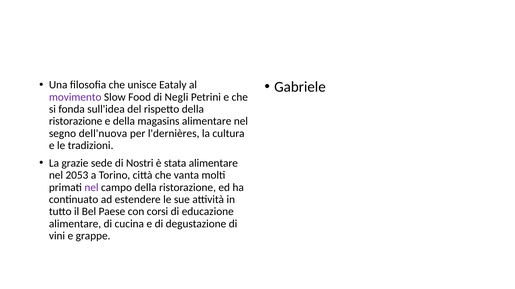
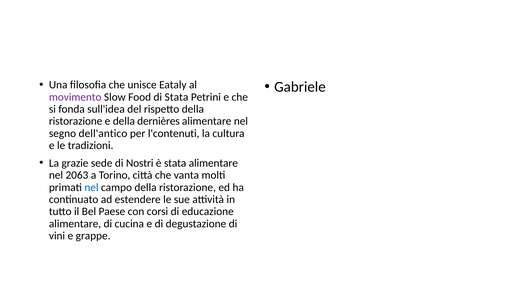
di Negli: Negli -> Stata (177, 97)
magasins: magasins -> dernières (158, 122)
dell'nuova: dell'nuova -> dell'antico (103, 134)
l'dernières: l'dernières -> l'contenuti (174, 134)
2053: 2053 -> 2063 (77, 176)
nel colour: purple -> blue (91, 188)
